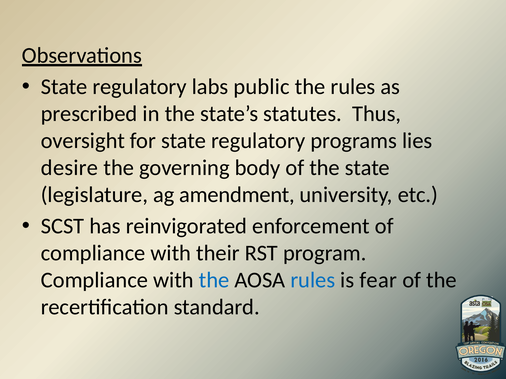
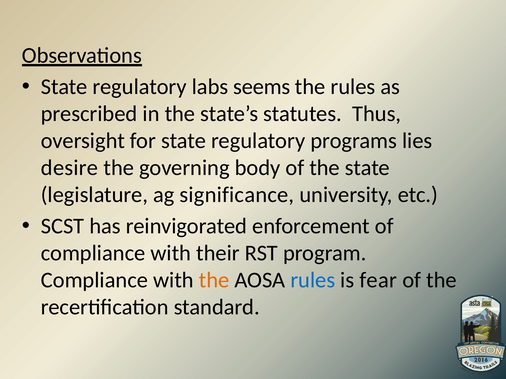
public: public -> seems (262, 87)
amendment: amendment -> significance (237, 195)
the colour: blue -> orange (214, 280)
